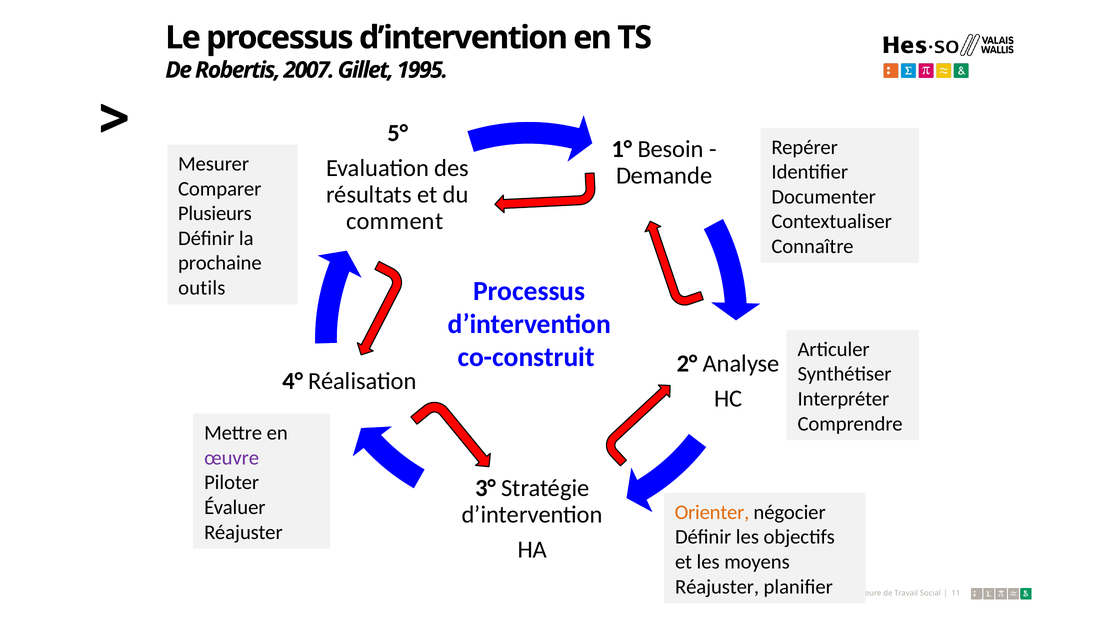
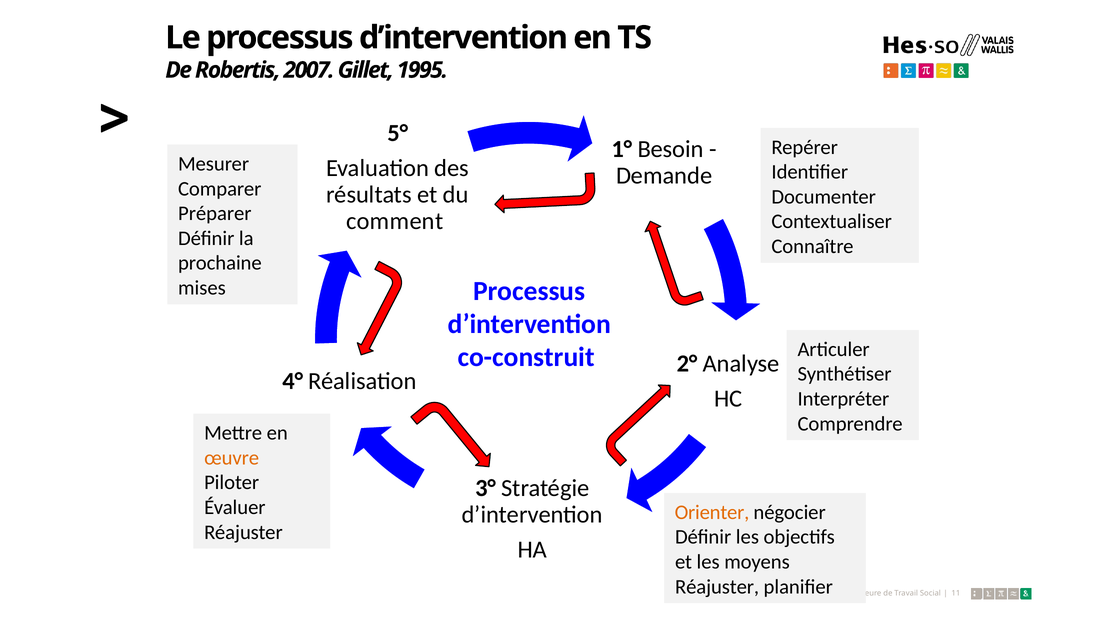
Plusieurs: Plusieurs -> Préparer (215, 214)
outils: outils -> mises (202, 288)
œuvre colour: purple -> orange (232, 458)
